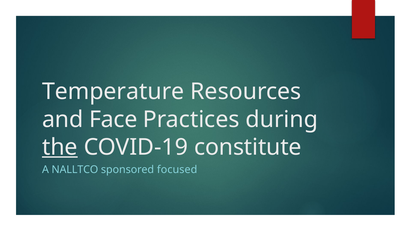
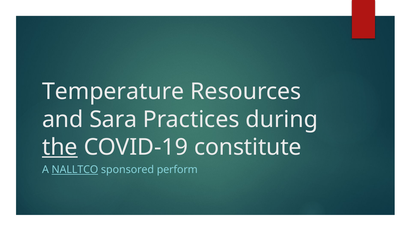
Face: Face -> Sara (113, 120)
NALLTCO underline: none -> present (75, 170)
focused: focused -> perform (177, 170)
